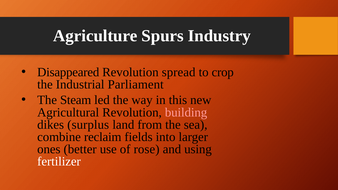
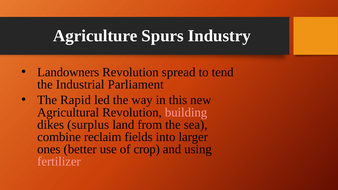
Disappeared: Disappeared -> Landowners (68, 72)
crop: crop -> tend (223, 72)
Steam: Steam -> Rapid (76, 100)
rose: rose -> crop (147, 149)
fertilizer colour: white -> pink (59, 162)
